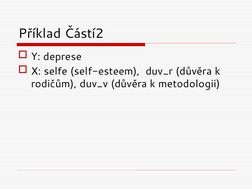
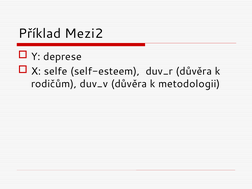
Částí2: Částí2 -> Mezi2 (84, 34)
